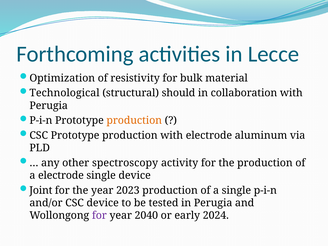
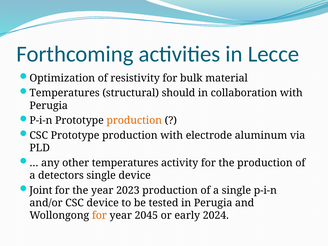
Technological: Technological -> Temperatures (65, 93)
other spectroscopy: spectroscopy -> temperatures (125, 163)
a electrode: electrode -> detectors (61, 175)
for colour: purple -> orange (99, 216)
2040: 2040 -> 2045 (146, 216)
